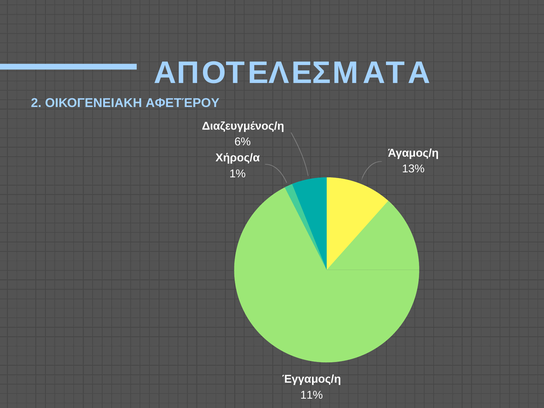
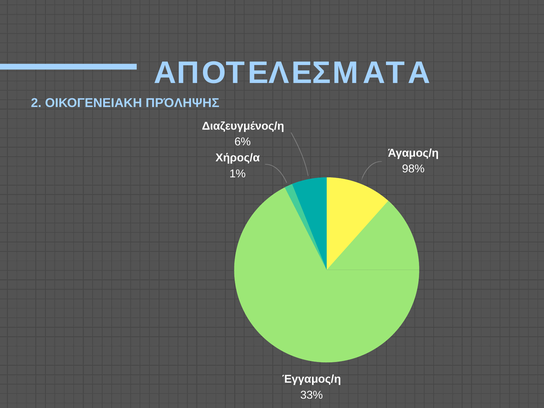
ΑΦΕΤΈΡΟΥ: ΑΦΕΤΈΡΟΥ -> ΠΡΌΛΗΨΗΣ (183, 103)
13%: 13% -> 98% (413, 169)
11%: 11% -> 33% (312, 395)
